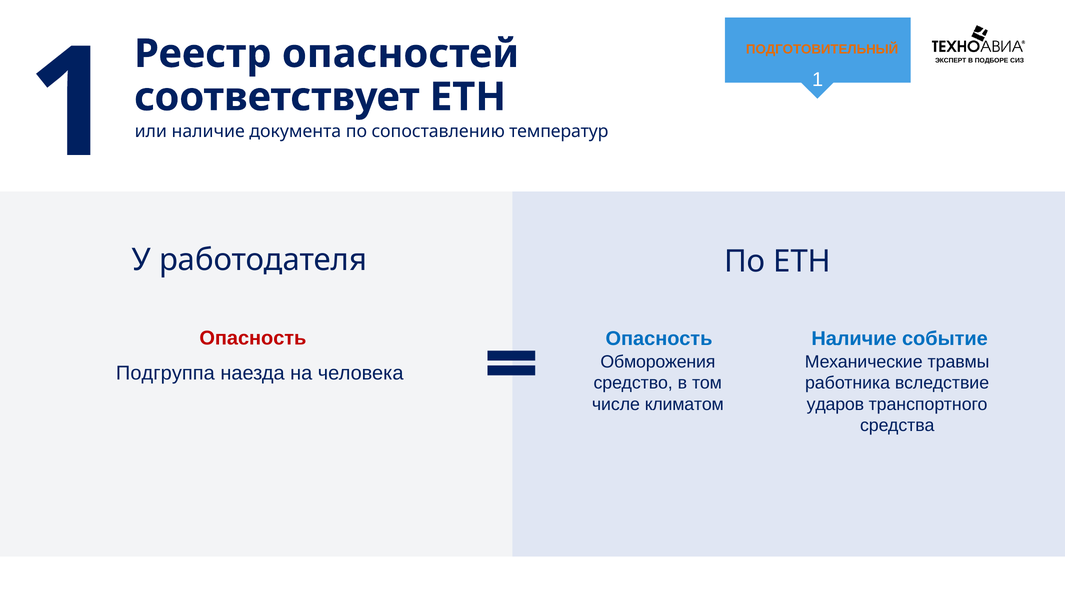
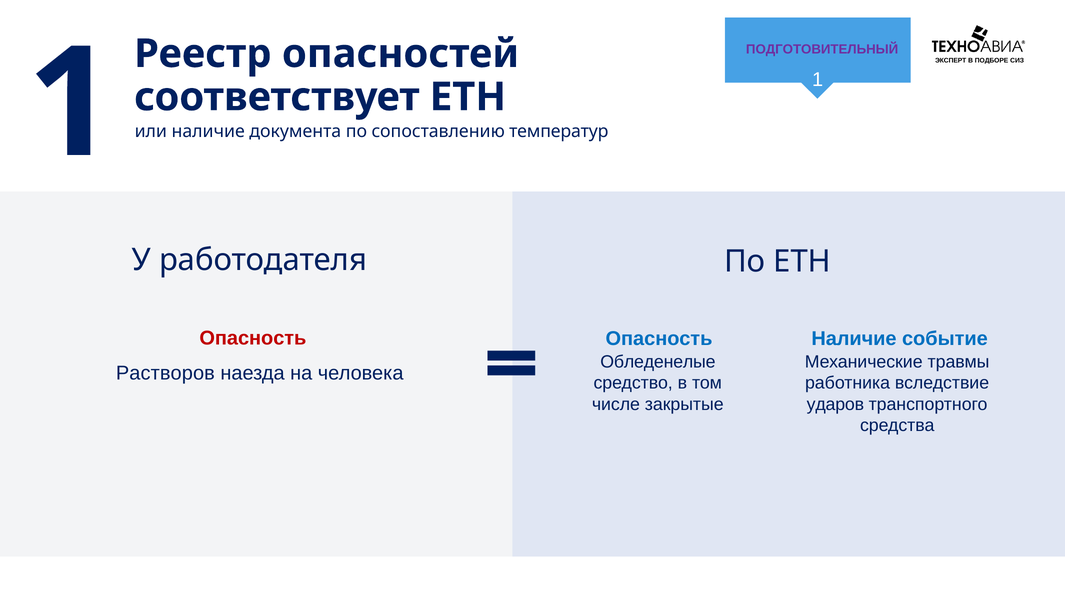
ПОДГОТОВИТЕЛЬНЫЙ colour: orange -> purple (822, 49)
Обморожения: Обморожения -> Обледенелые (658, 362)
Подгруппа: Подгруппа -> Растворов (165, 374)
климатом: климатом -> закрытые (684, 404)
